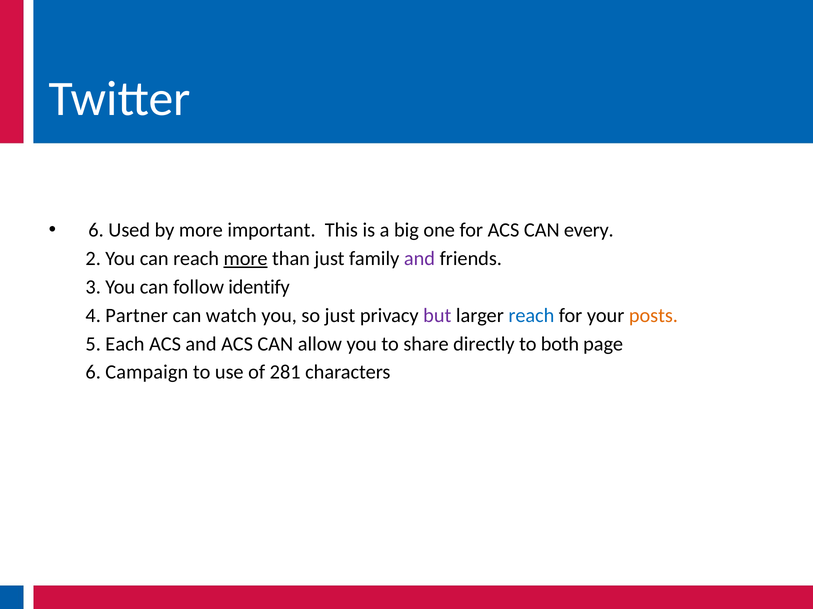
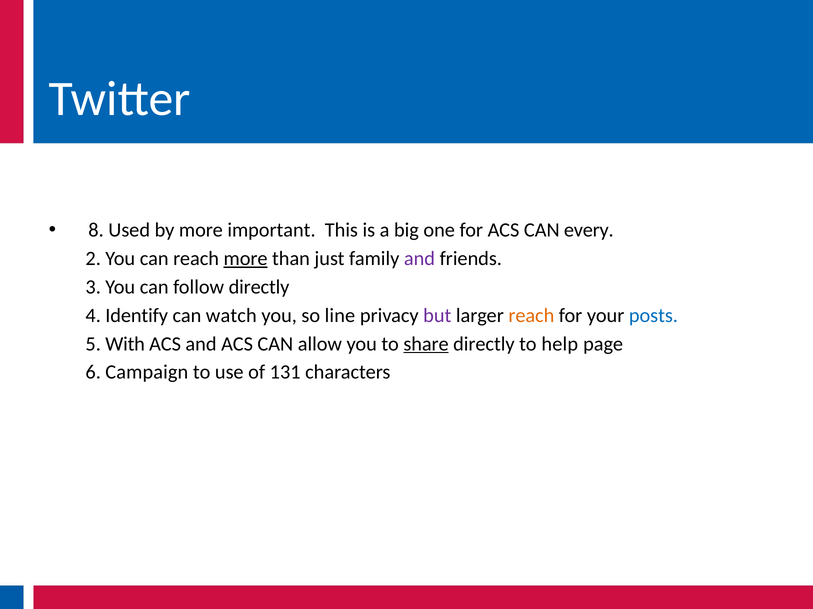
6: 6 -> 8 (96, 230)
follow identify: identify -> directly (259, 287)
Partner: Partner -> Identify (137, 316)
so just: just -> line (340, 316)
reach colour: blue -> orange (531, 316)
posts colour: orange -> blue (653, 316)
Each: Each -> With (125, 344)
share underline: none -> present (426, 344)
both: both -> help (560, 344)
281: 281 -> 131 (285, 373)
